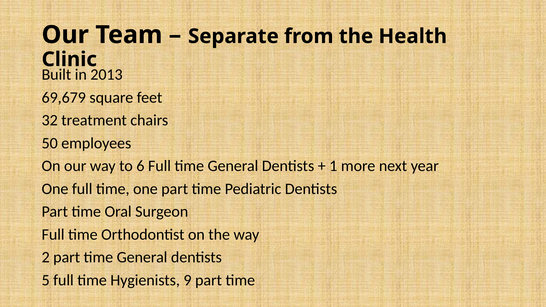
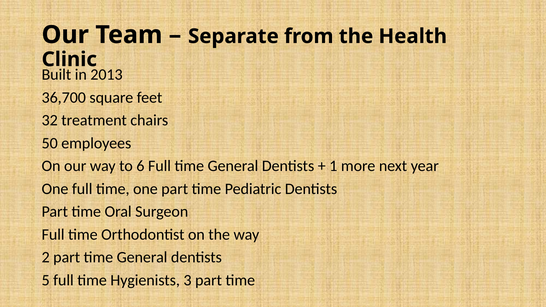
69,679: 69,679 -> 36,700 (64, 97)
9: 9 -> 3 (188, 280)
